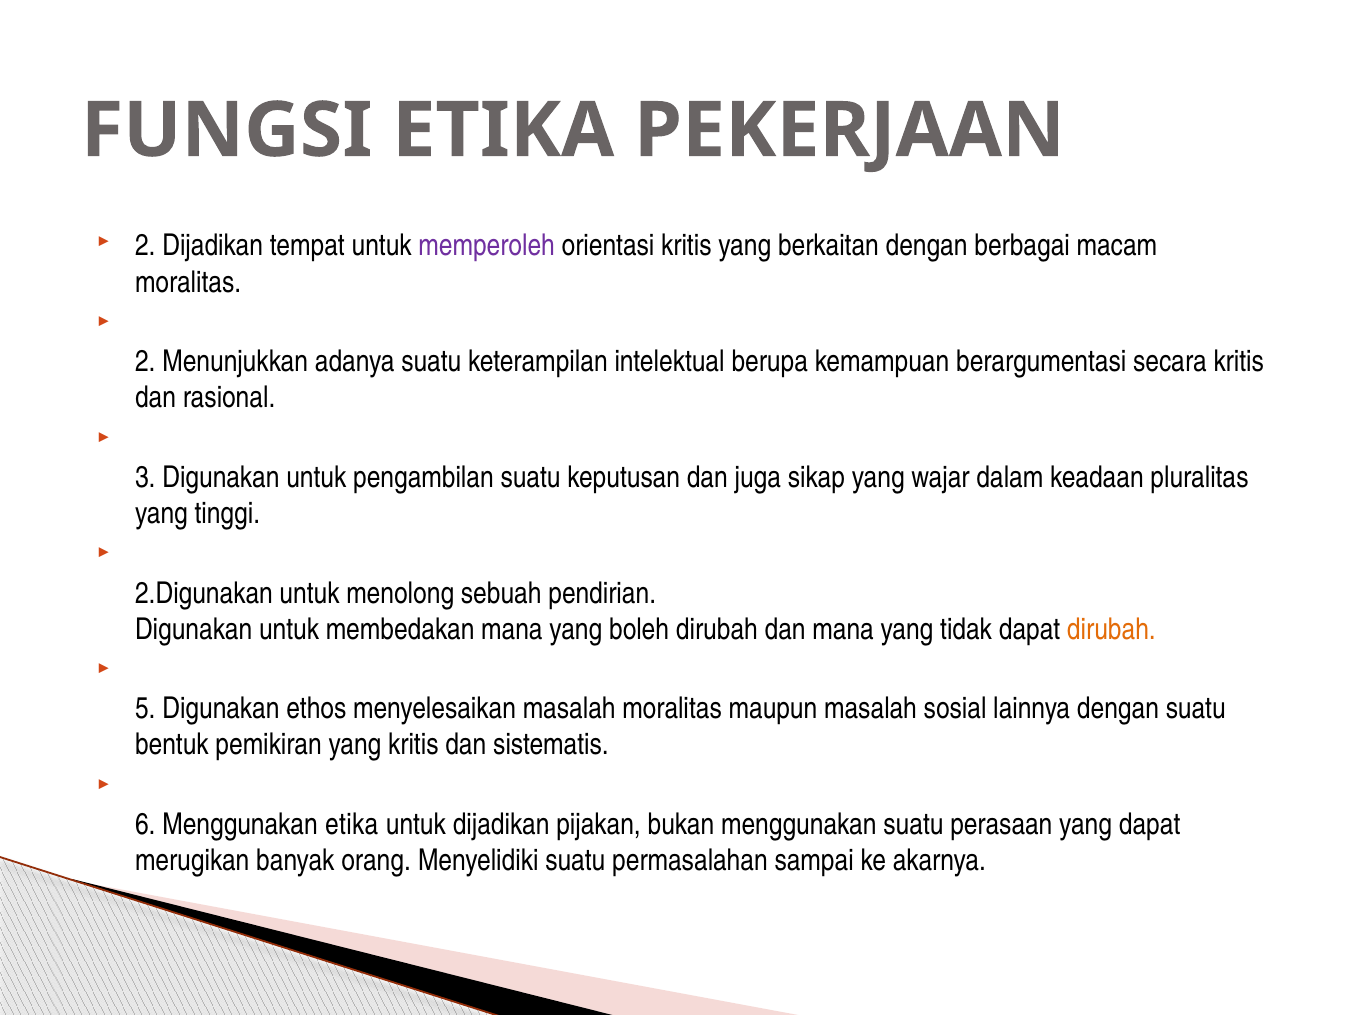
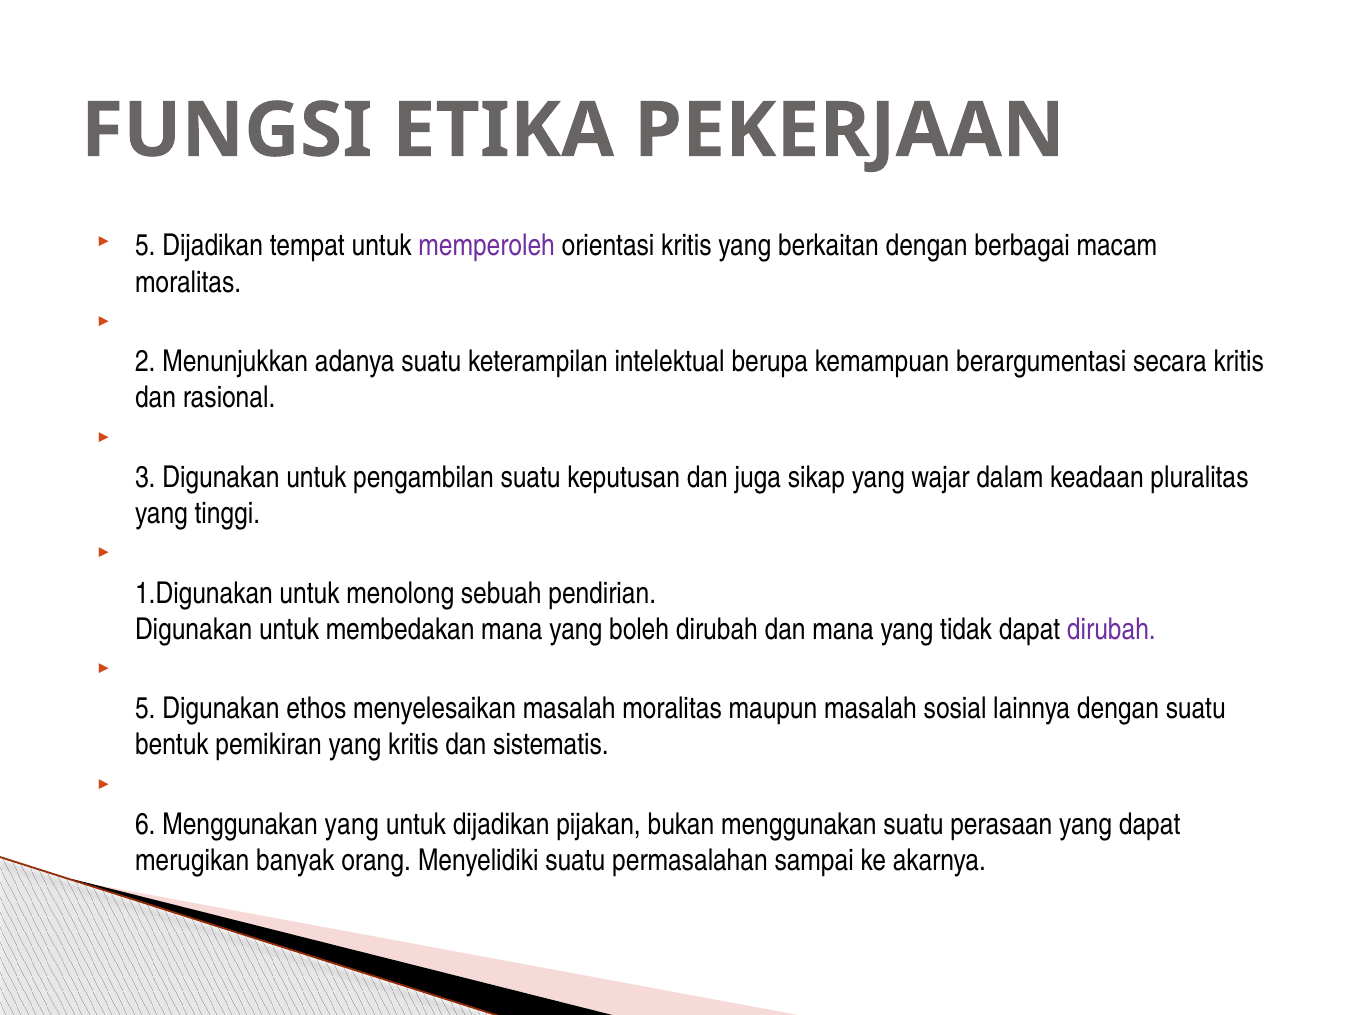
2: 2 -> 5 (145, 246)
2.Digunakan: 2.Digunakan -> 1.Digunakan (204, 593)
dirubah colour: orange -> purple (1111, 629)
Menggunakan etika: etika -> yang (352, 824)
